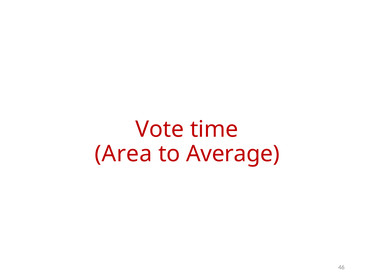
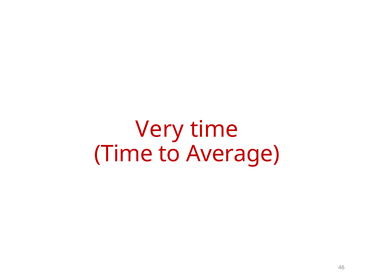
Vote: Vote -> Very (160, 130)
Area: Area -> Time (124, 154)
